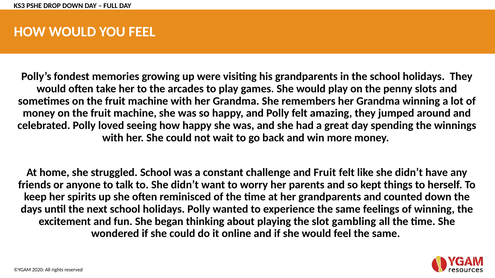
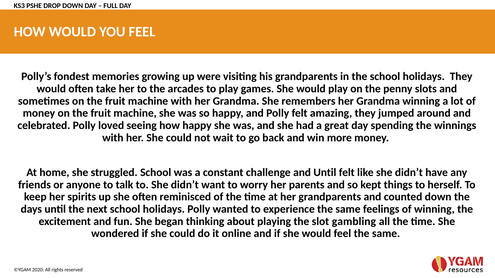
and Fruit: Fruit -> Until (325, 173)
